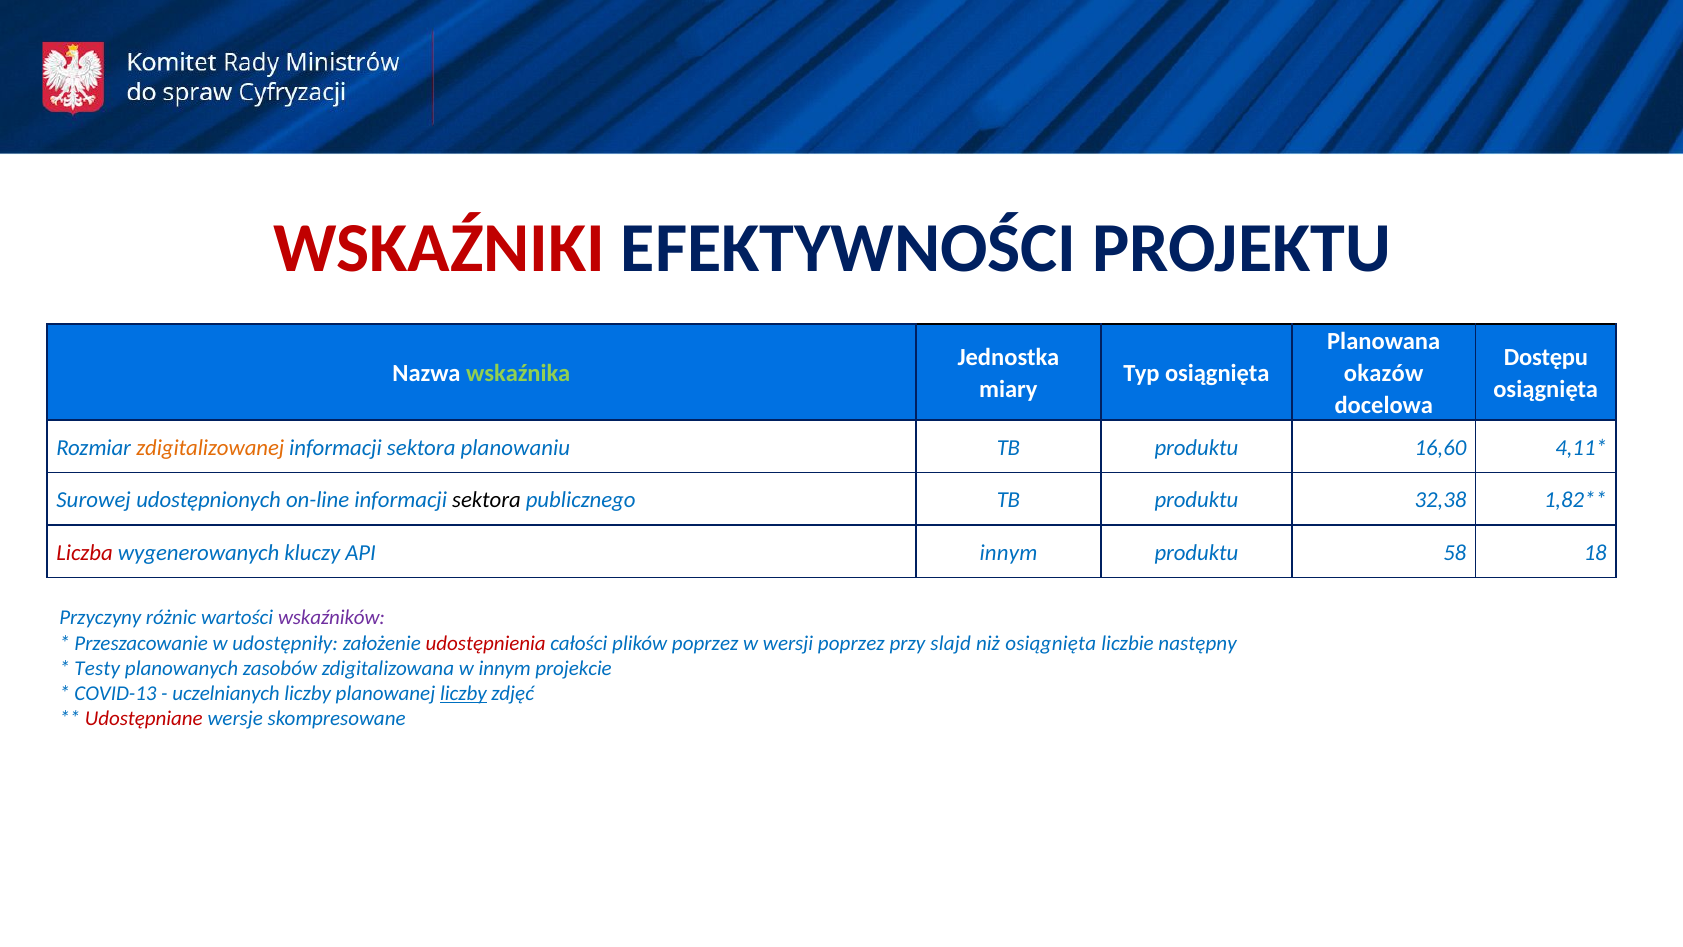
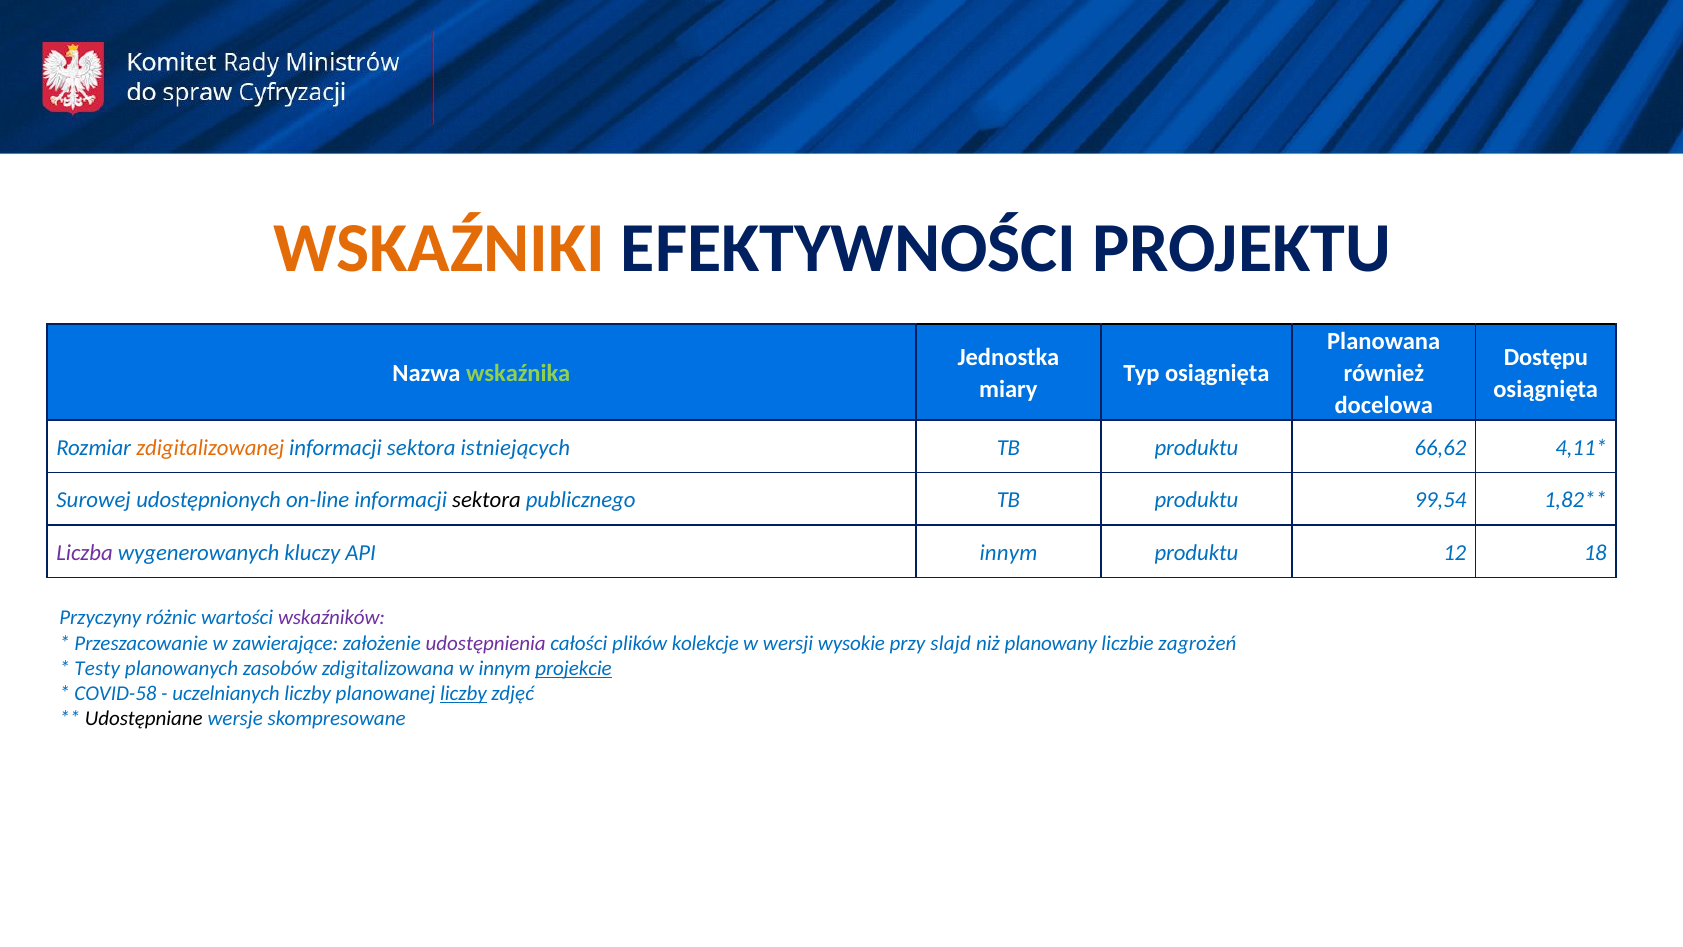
WSKAŹNIKI colour: red -> orange (439, 249)
okazów: okazów -> również (1384, 373)
planowaniu: planowaniu -> istniejących (515, 447)
16,60: 16,60 -> 66,62 (1441, 447)
32,38: 32,38 -> 99,54 (1441, 500)
Liczba colour: red -> purple (85, 552)
58: 58 -> 12 (1455, 552)
udostępniły: udostępniły -> zawierające (285, 643)
udostępnienia colour: red -> purple (486, 643)
plików poprzez: poprzez -> kolekcje (705, 643)
wersji poprzez: poprzez -> wysokie (851, 643)
niż osiągnięta: osiągnięta -> planowany (1051, 643)
następny: następny -> zagrożeń (1198, 643)
projekcie underline: none -> present (574, 668)
COVID-13: COVID-13 -> COVID-58 (115, 694)
Udostępniane colour: red -> black (144, 719)
